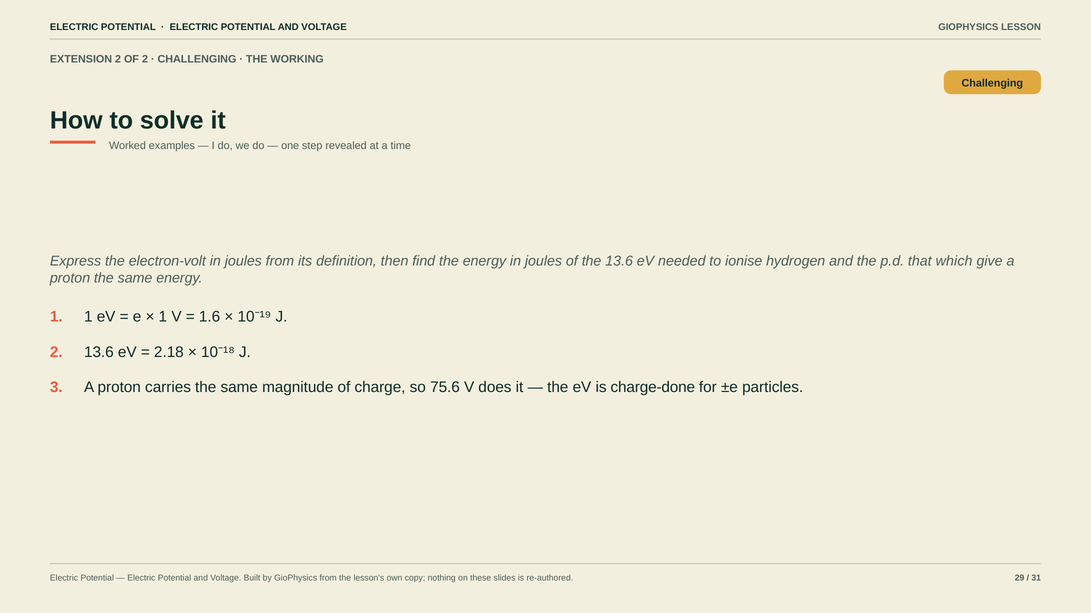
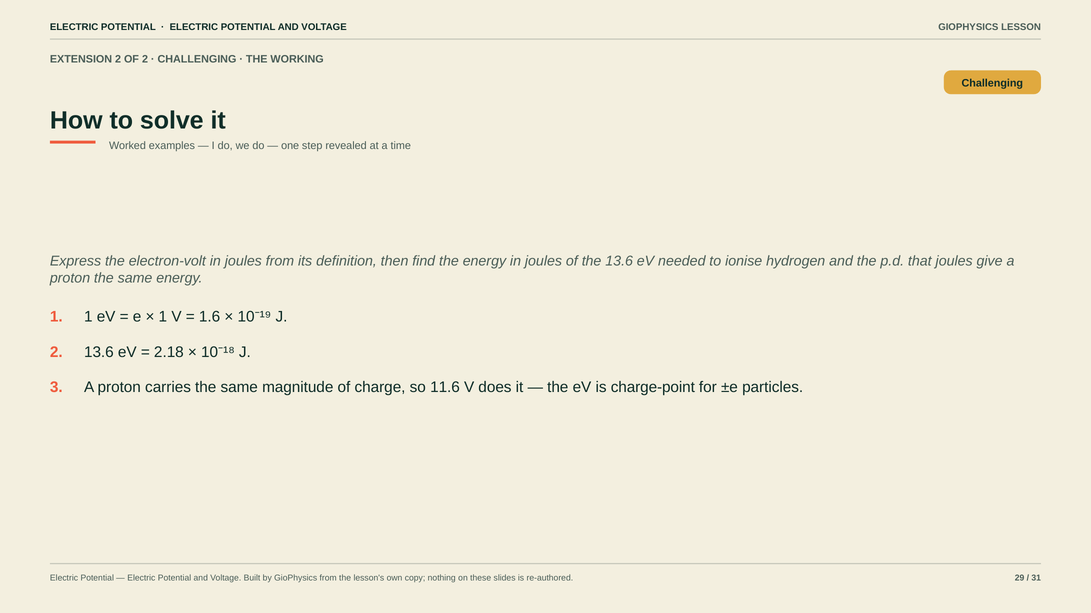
that which: which -> joules (954, 261)
75.6: 75.6 -> 11.6 (445, 388)
charge-done: charge-done -> charge-point (653, 388)
